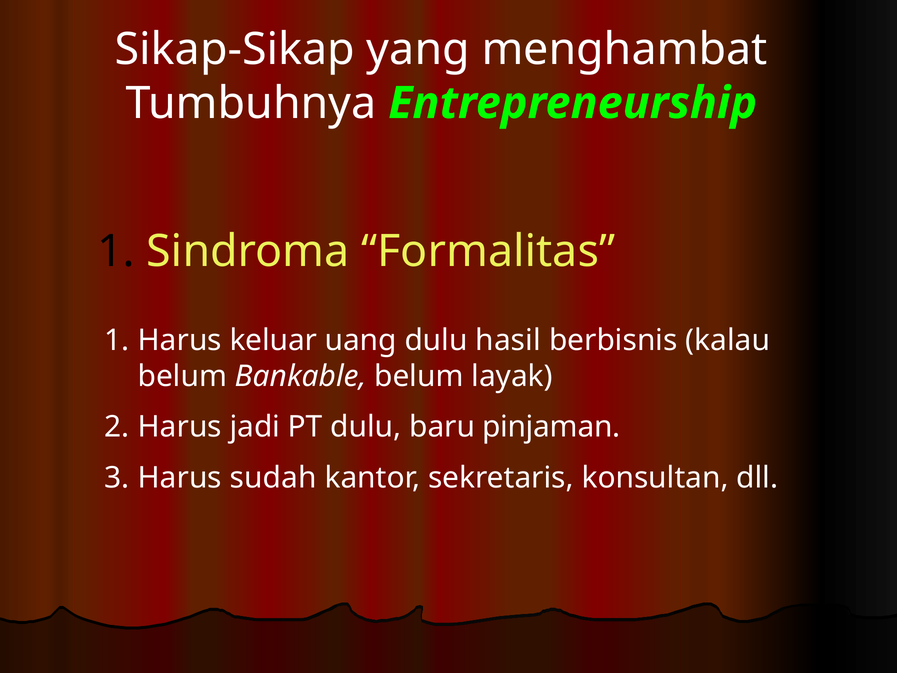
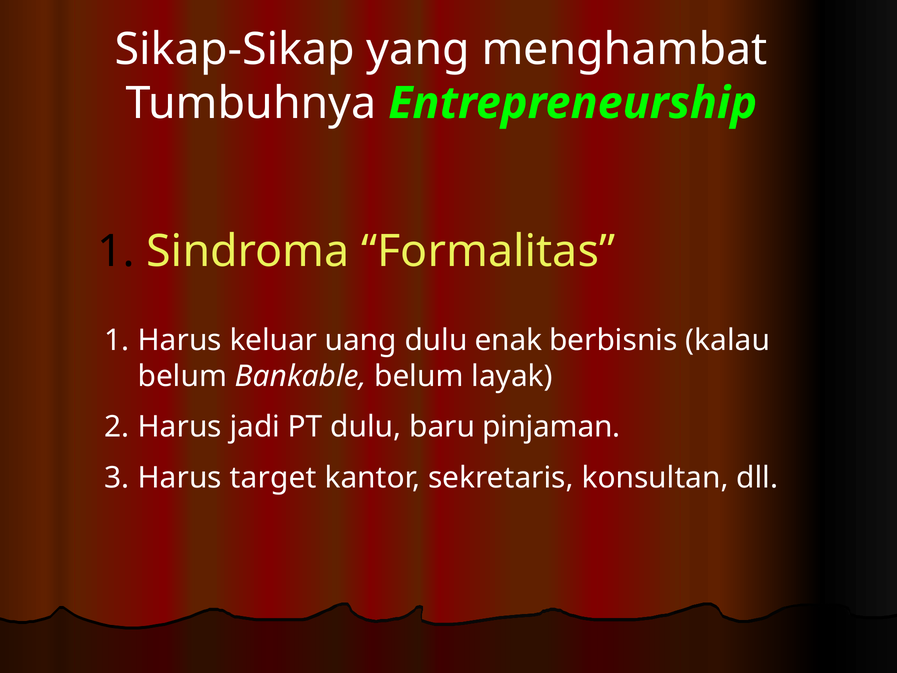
hasil: hasil -> enak (508, 340)
sudah: sudah -> target (273, 478)
